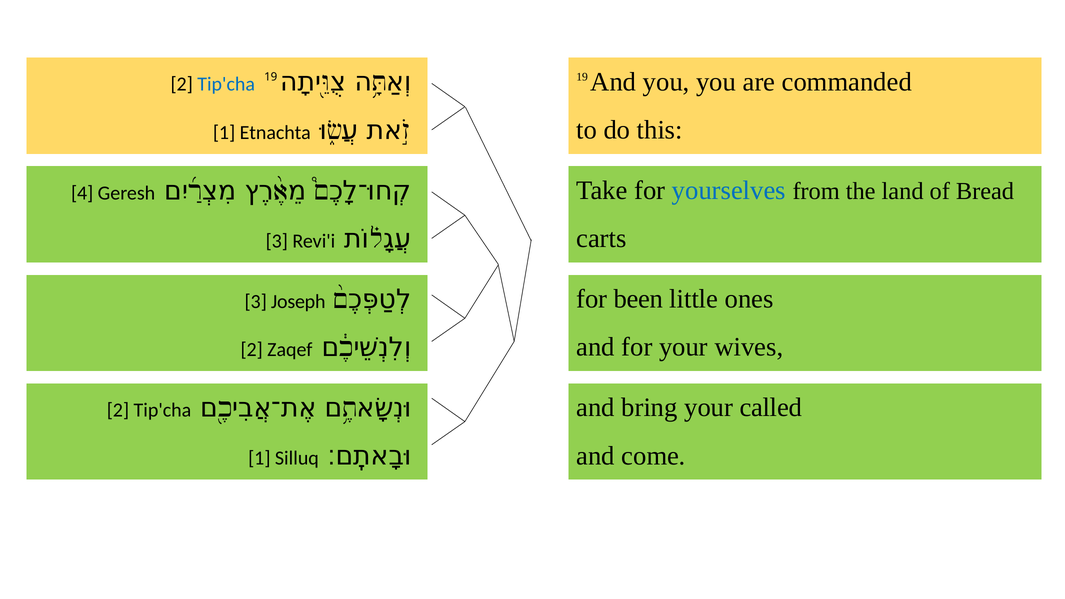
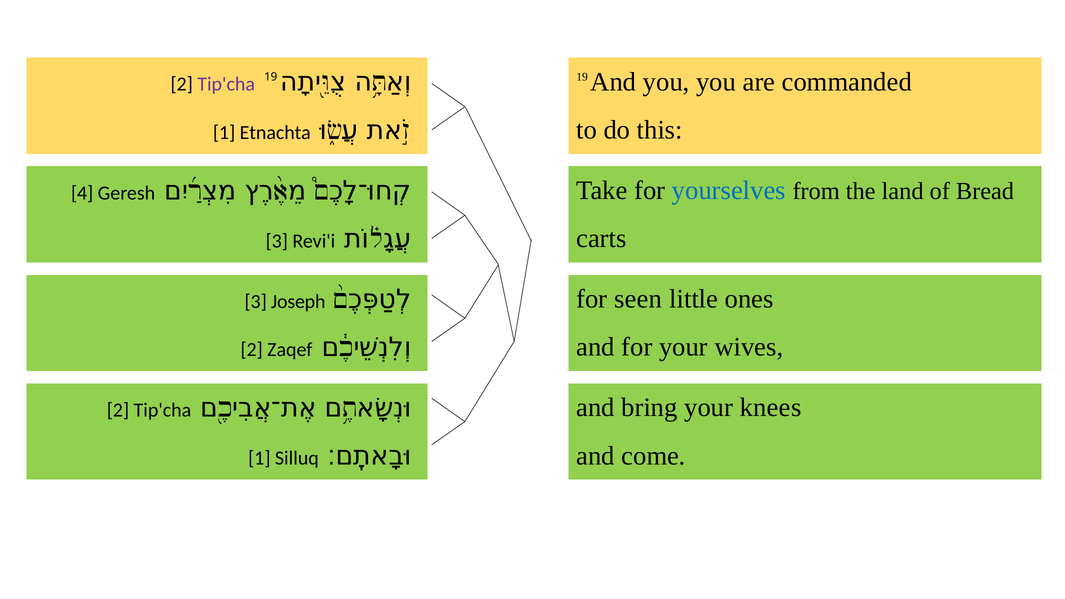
Tip'cha colour: blue -> purple (226, 84)
been: been -> seen (638, 299)
called: called -> knees (771, 408)
